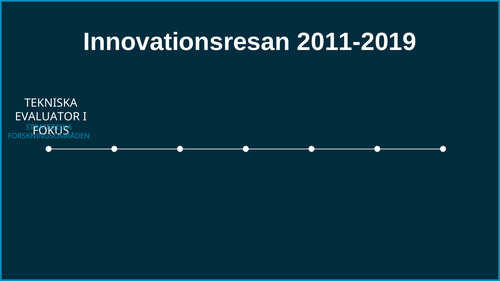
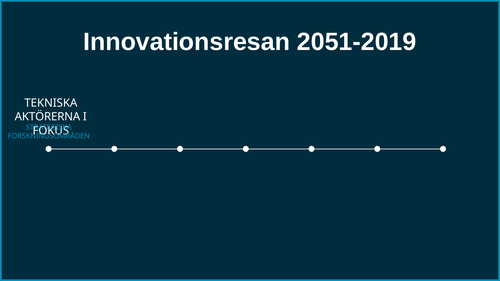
2011-2019: 2011-2019 -> 2051-2019 (357, 42)
EVALUATOR: EVALUATOR -> AKTÖRERNA (47, 117)
